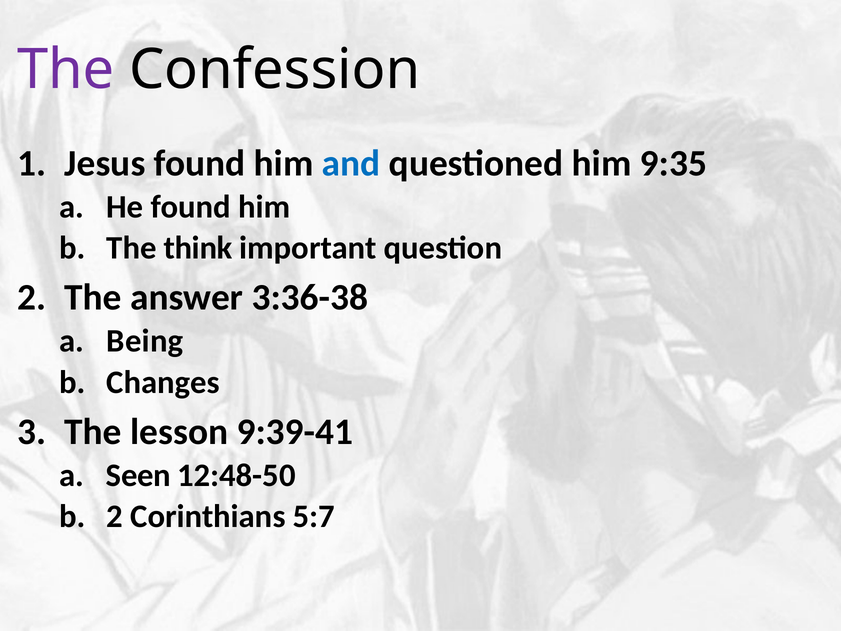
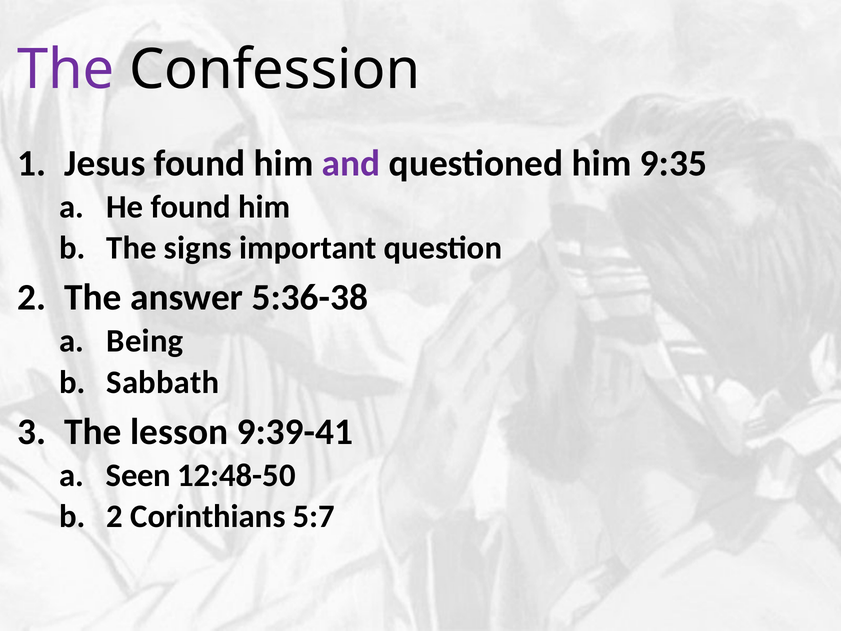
and colour: blue -> purple (351, 163)
think: think -> signs (198, 248)
3:36-38: 3:36-38 -> 5:36-38 (310, 297)
Changes: Changes -> Sabbath (163, 382)
